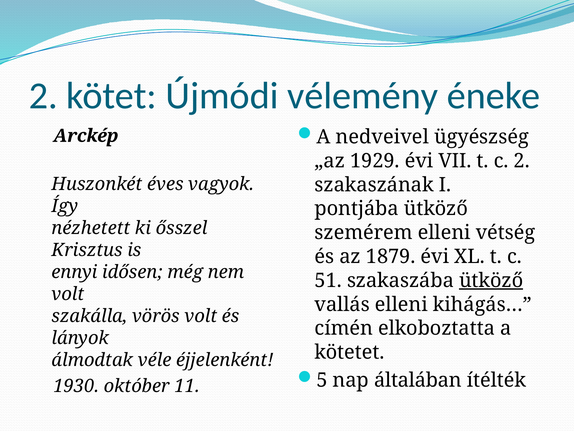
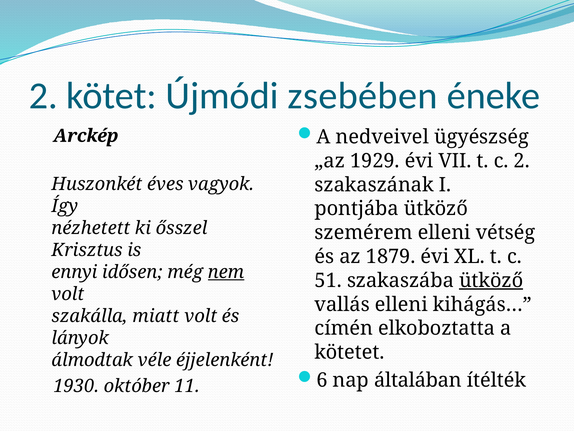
vélemény: vélemény -> zsebében (363, 96)
nem underline: none -> present (226, 272)
vörös: vörös -> miatt (156, 316)
5: 5 -> 6 (322, 380)
